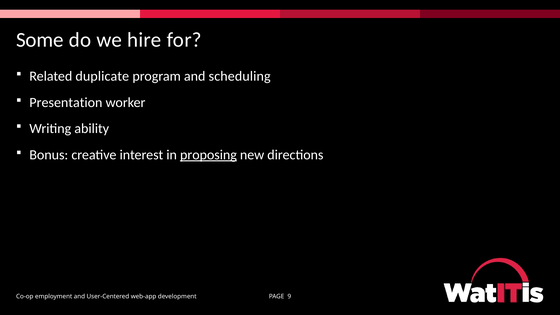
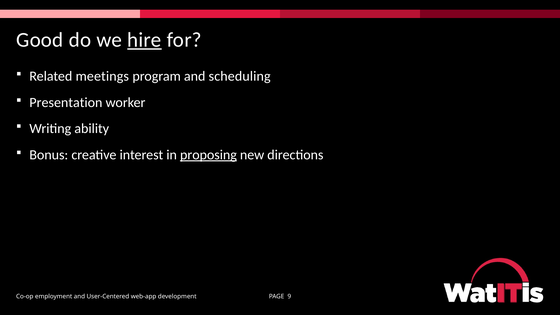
Some: Some -> Good (40, 40)
hire underline: none -> present (144, 40)
duplicate: duplicate -> meetings (102, 76)
